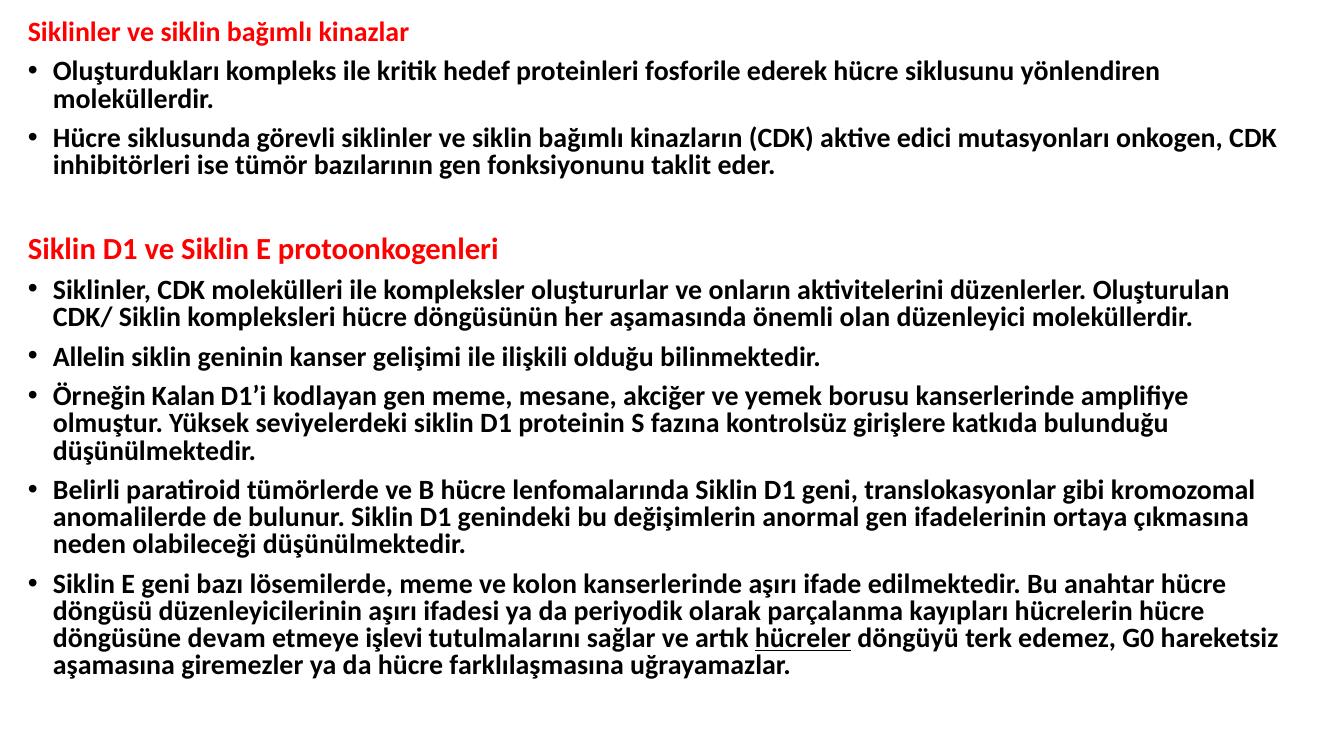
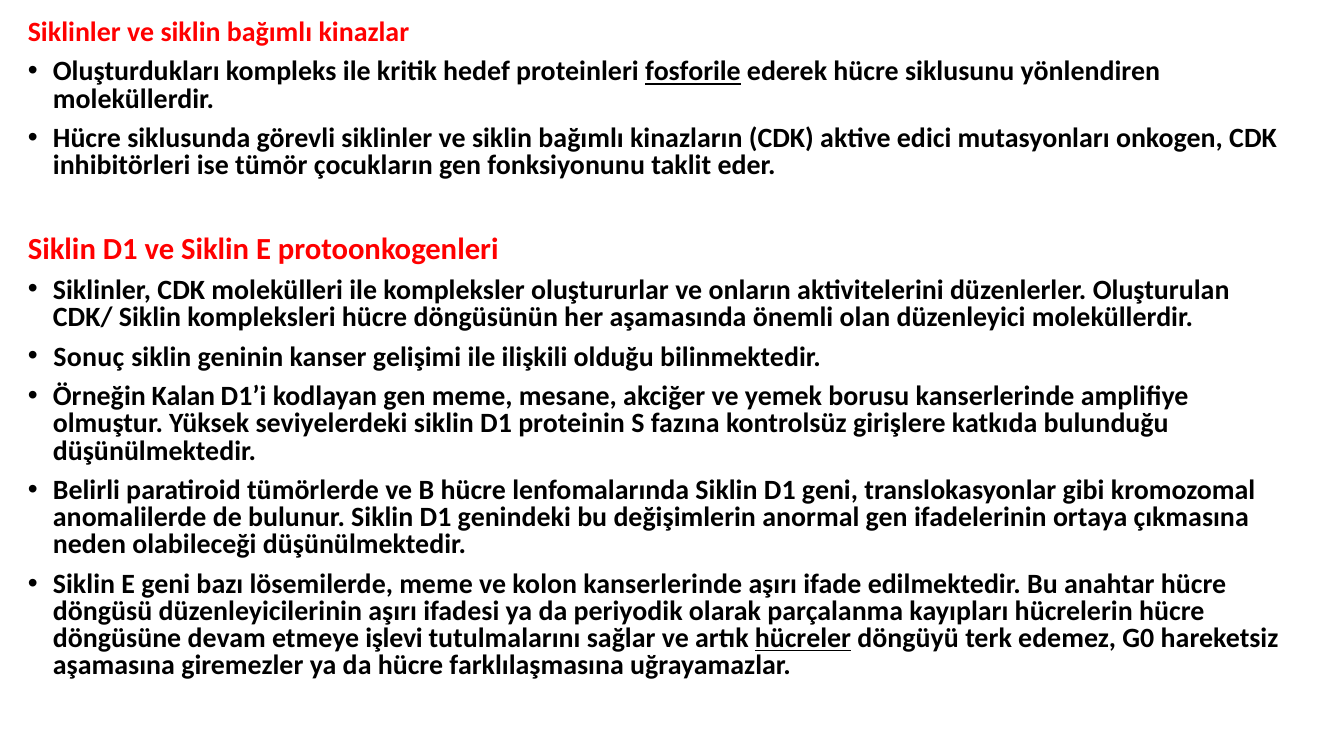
fosforile underline: none -> present (693, 72)
bazılarının: bazılarının -> çocukların (373, 166)
Allelin: Allelin -> Sonuç (89, 357)
